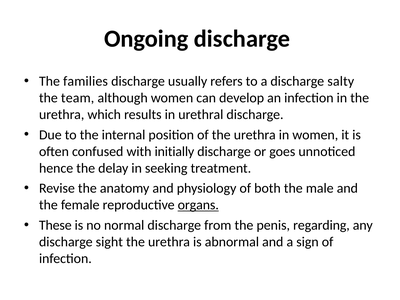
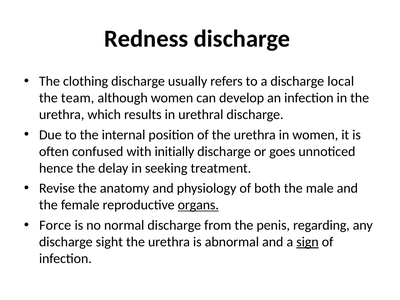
Ongoing: Ongoing -> Redness (146, 39)
families: families -> clothing (86, 81)
salty: salty -> local (341, 81)
These: These -> Force (55, 225)
sign underline: none -> present (307, 242)
